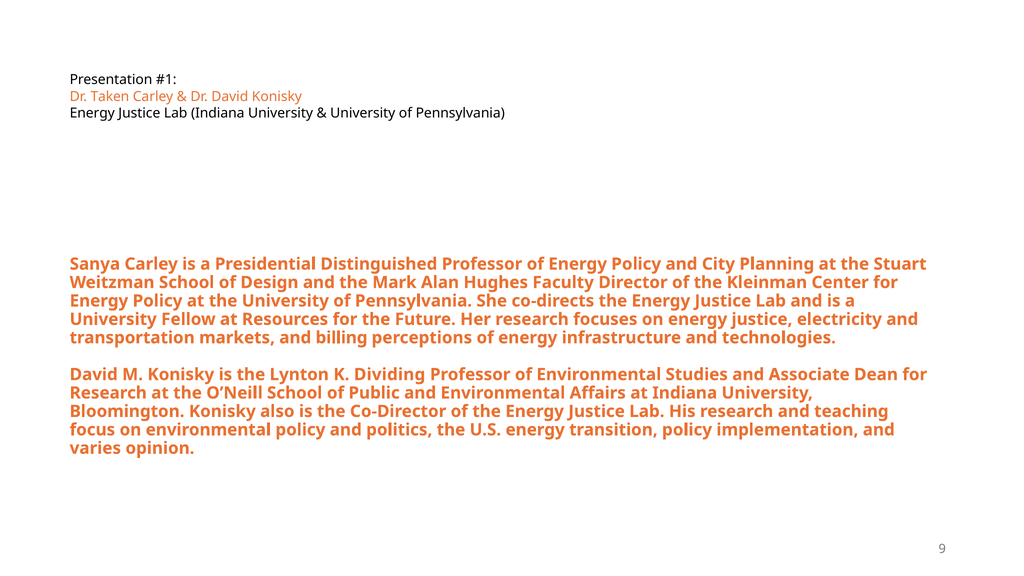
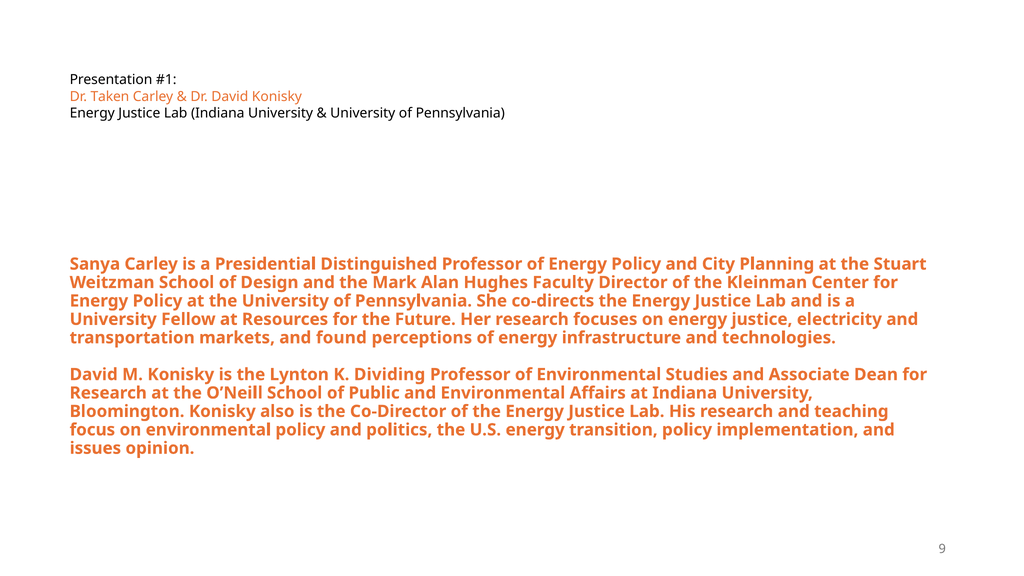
billing: billing -> found (341, 338)
varies: varies -> issues (95, 448)
